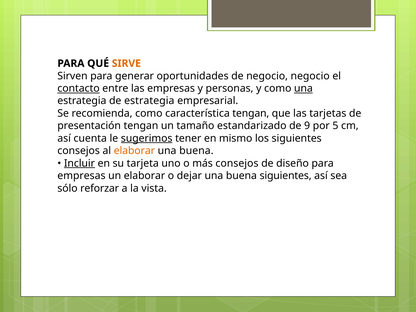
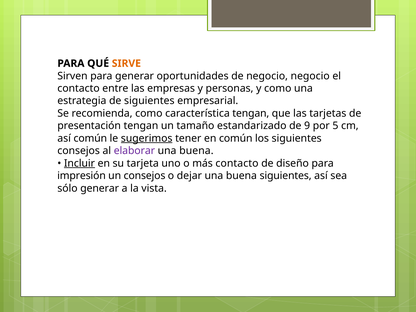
contacto underline: present -> none (79, 88)
una underline: present -> none (303, 88)
de estrategia: estrategia -> siguientes (149, 101)
así cuenta: cuenta -> común (90, 138)
en mismo: mismo -> común (236, 138)
elaborar colour: orange -> purple (134, 151)
más consejos: consejos -> contacto (237, 163)
empresas: empresas -> impresión (82, 176)
un elaborar: elaborar -> consejos (145, 176)
sólo reforzar: reforzar -> generar (100, 188)
